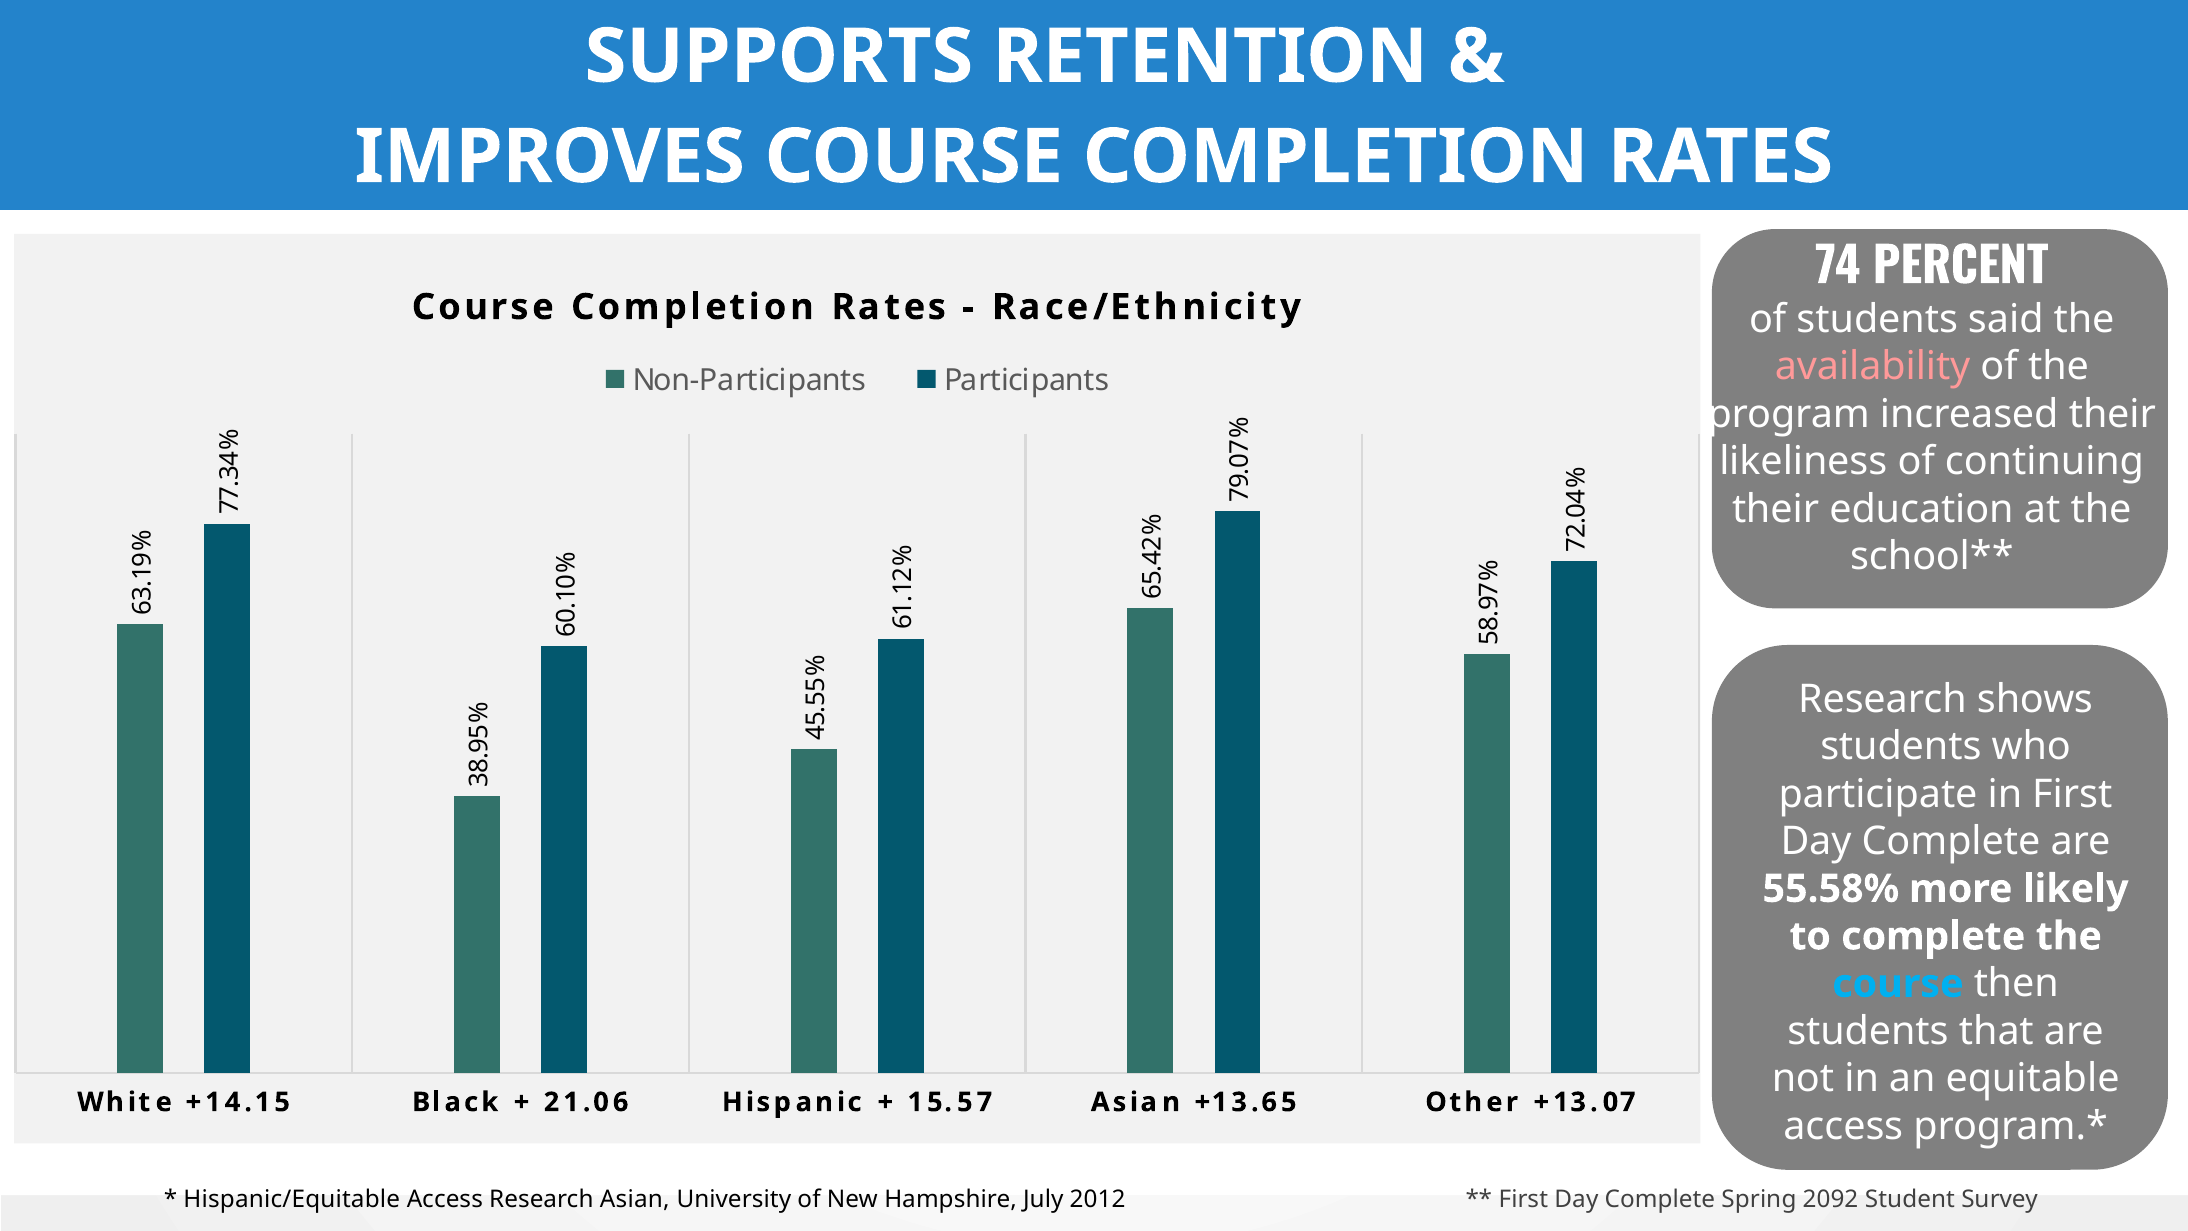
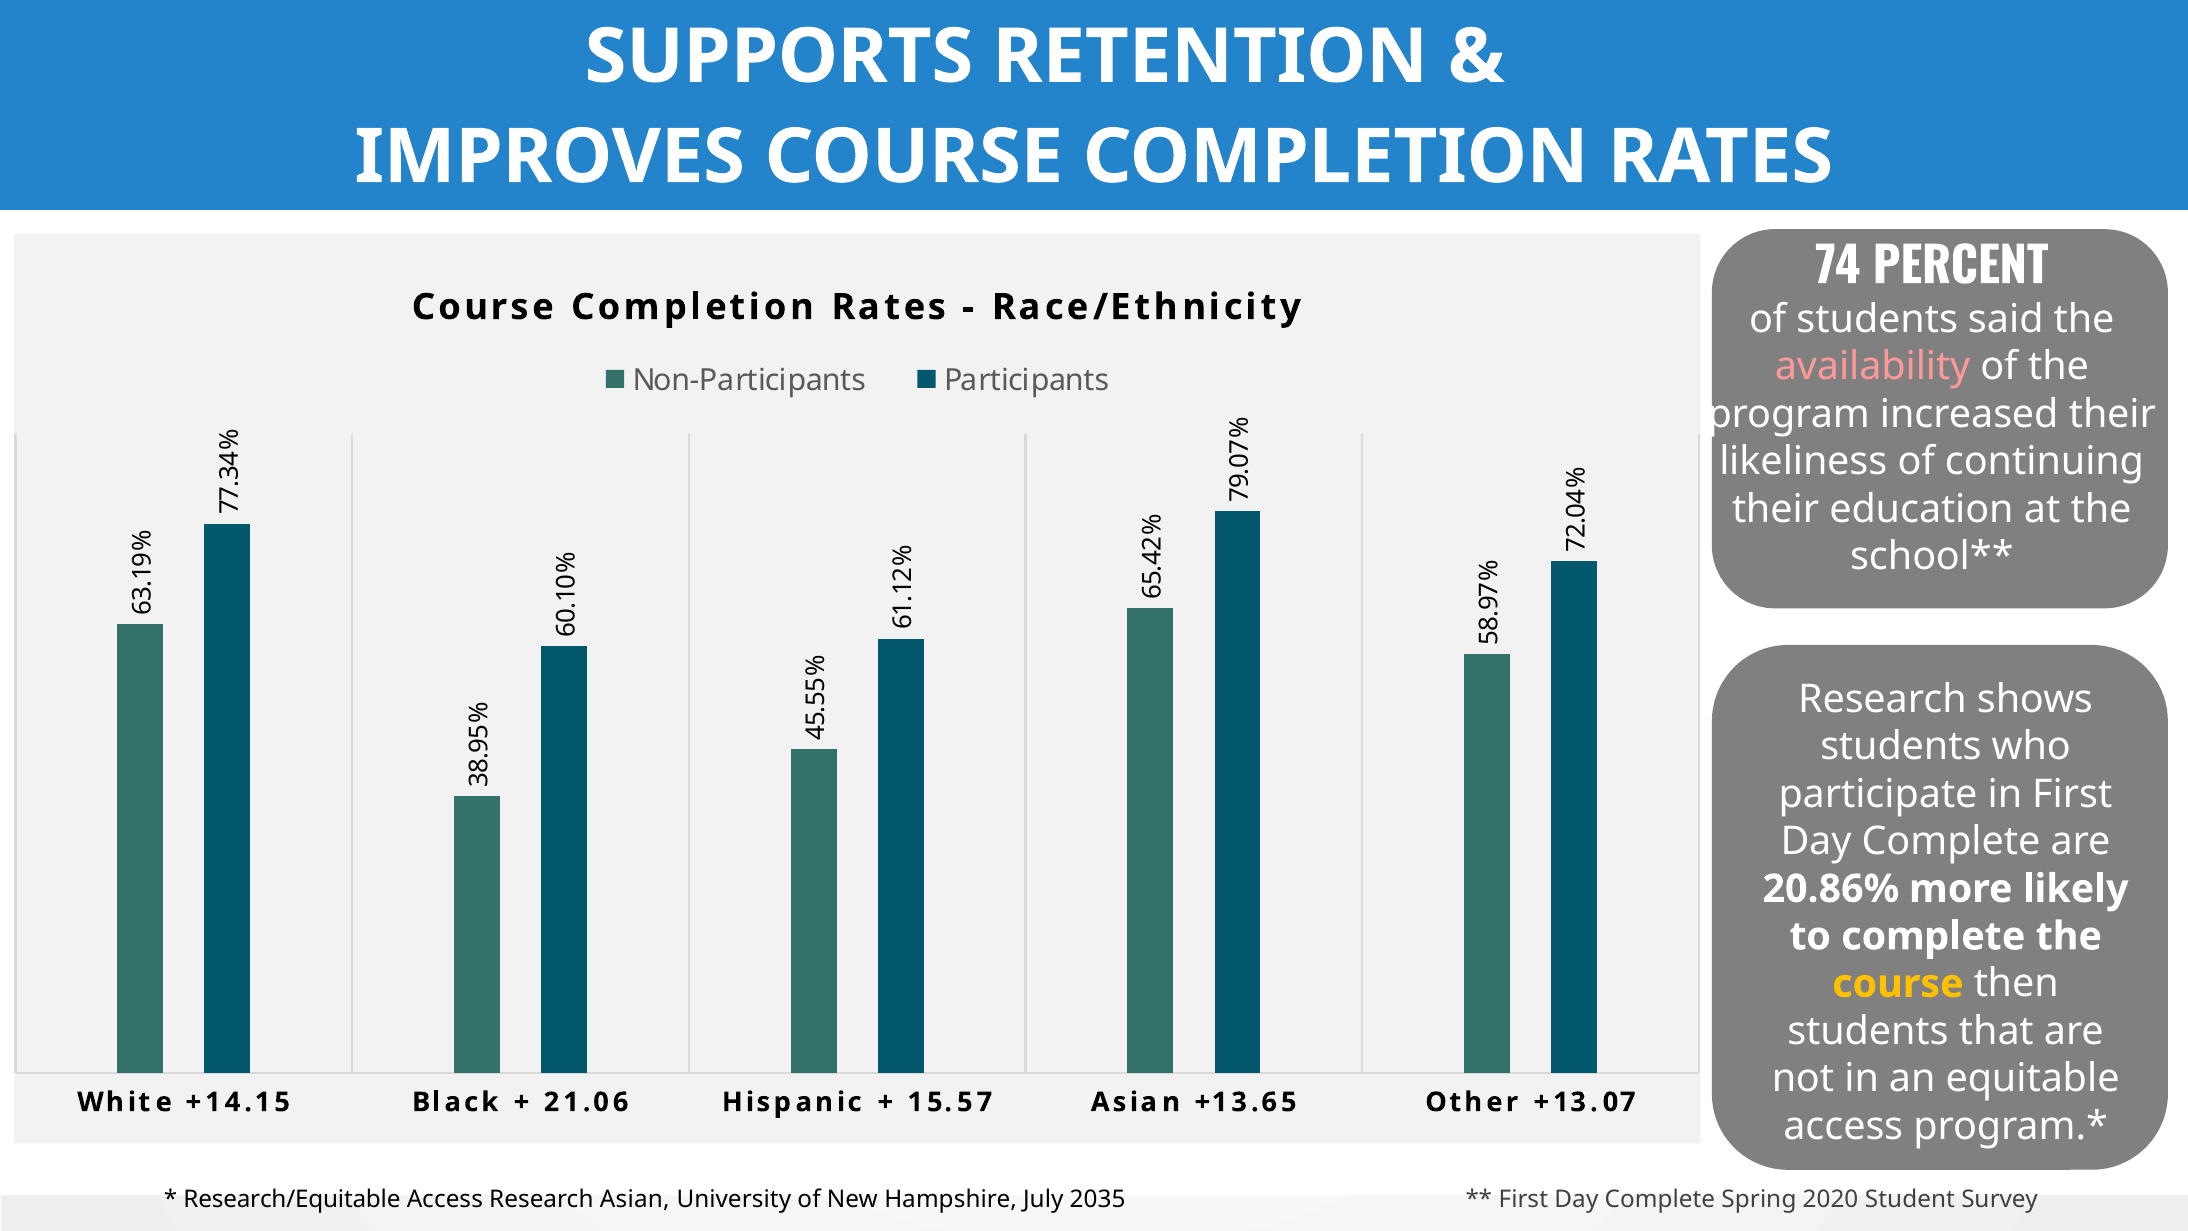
55.58%: 55.58% -> 20.86% (1831, 889)
course colour: light blue -> yellow (1898, 984)
Hispanic/Equitable: Hispanic/Equitable -> Research/Equitable (292, 1199)
2012: 2012 -> 2035 (1098, 1199)
2092: 2092 -> 2020 (1830, 1199)
